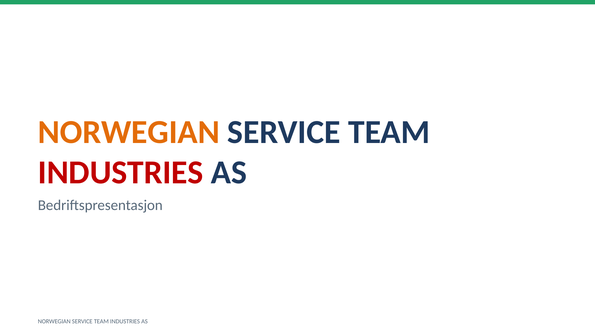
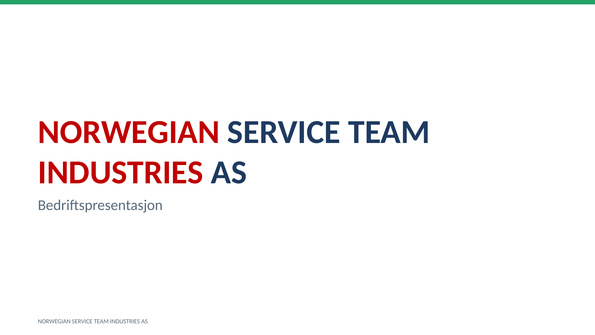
NORWEGIAN colour: orange -> red (129, 132)
